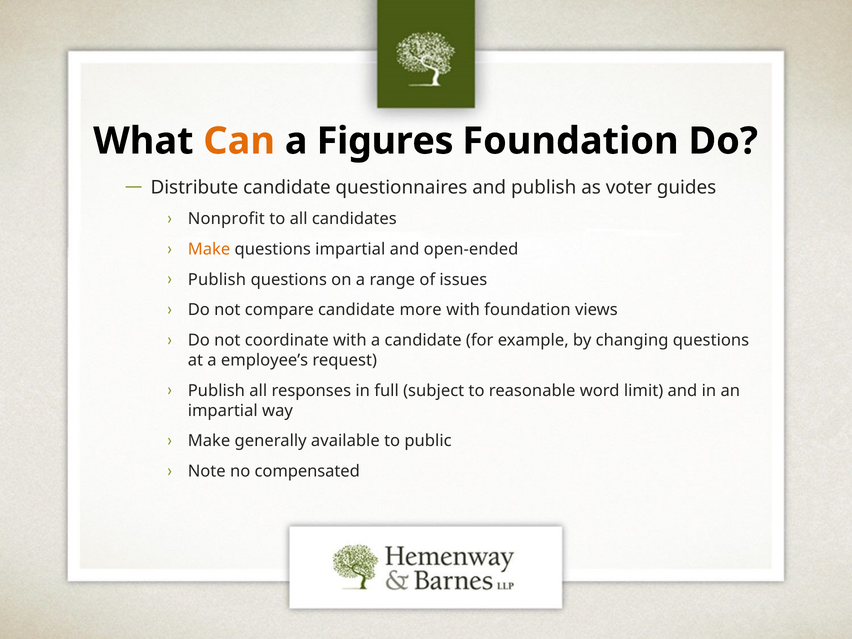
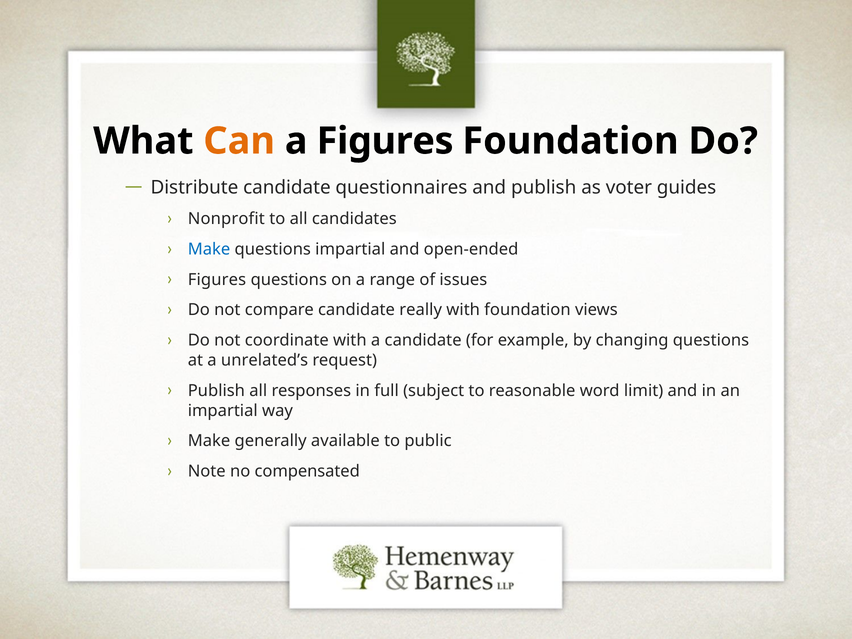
Make colour: orange -> blue (209, 249)
Publish: Publish -> Figures (217, 280)
more: more -> really (421, 310)
employee’s: employee’s -> unrelated’s (265, 360)
